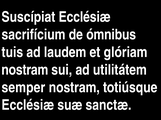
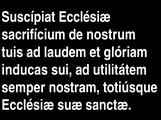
ómnibus: ómnibus -> nostrum (111, 35)
nostram: nostram -> inducas (25, 70)
